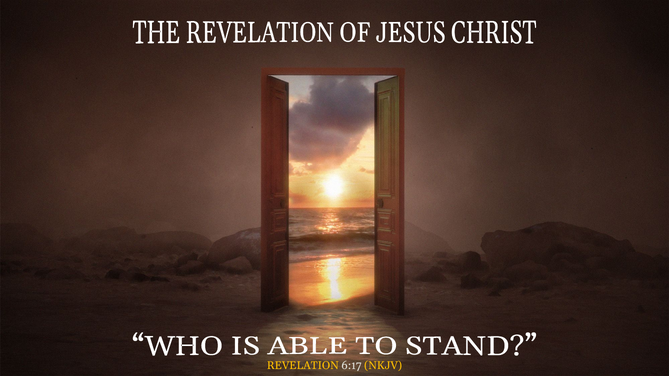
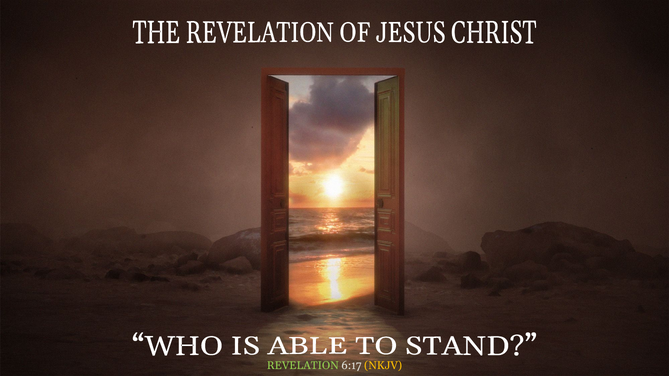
REVELATION colour: yellow -> light green (303, 366)
